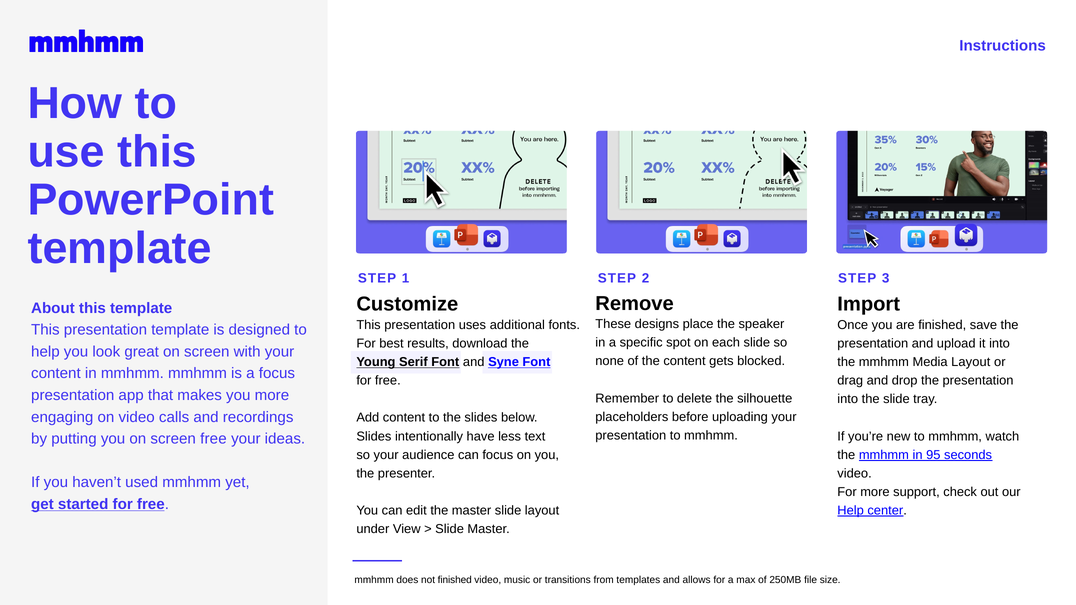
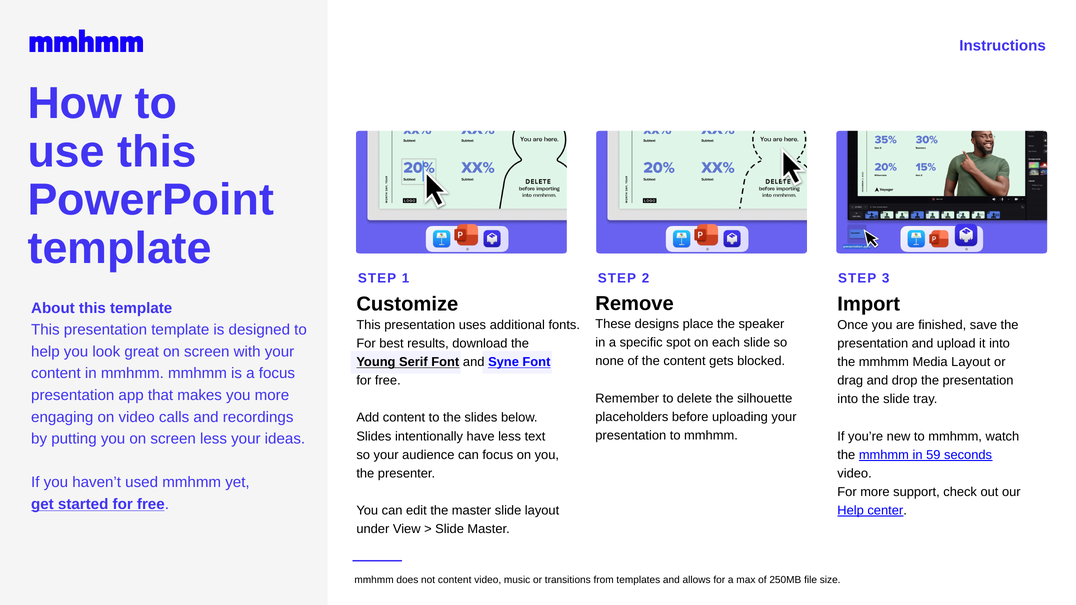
screen free: free -> less (214, 439)
95: 95 -> 59 (933, 455)
finished: finished -> content (455, 580)
